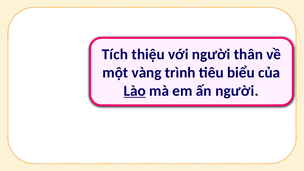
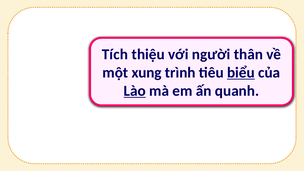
vàng: vàng -> xung (147, 73)
biểu underline: none -> present (241, 73)
ấn người: người -> quanh (237, 91)
